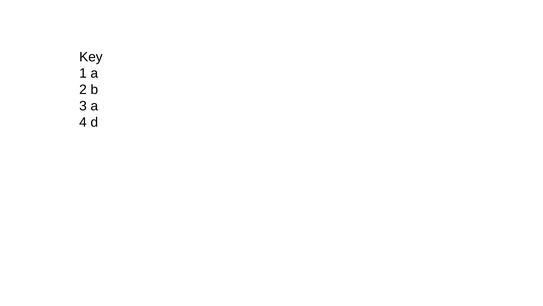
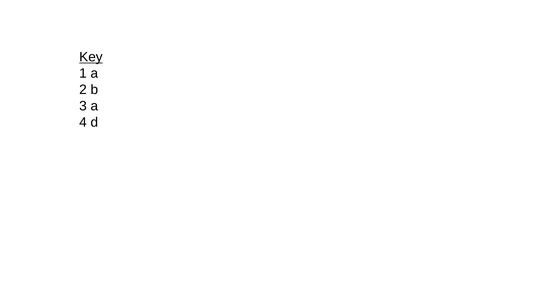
Key underline: none -> present (91, 57)
